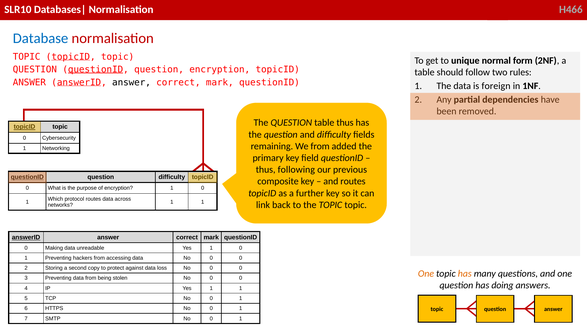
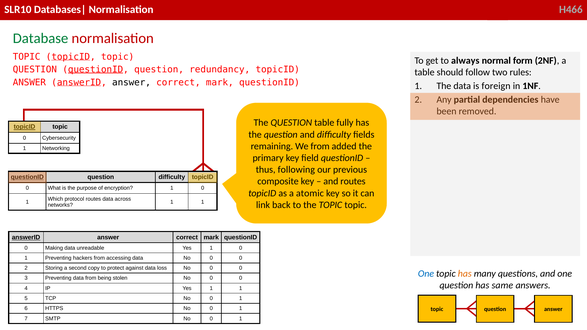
Database colour: blue -> green (41, 38)
unique: unique -> always (465, 61)
question encryption: encryption -> redundancy (220, 70)
table thus: thus -> fully (345, 123)
further: further -> atomic (310, 193)
One colour: orange -> blue (426, 274)
doing: doing -> same (502, 286)
